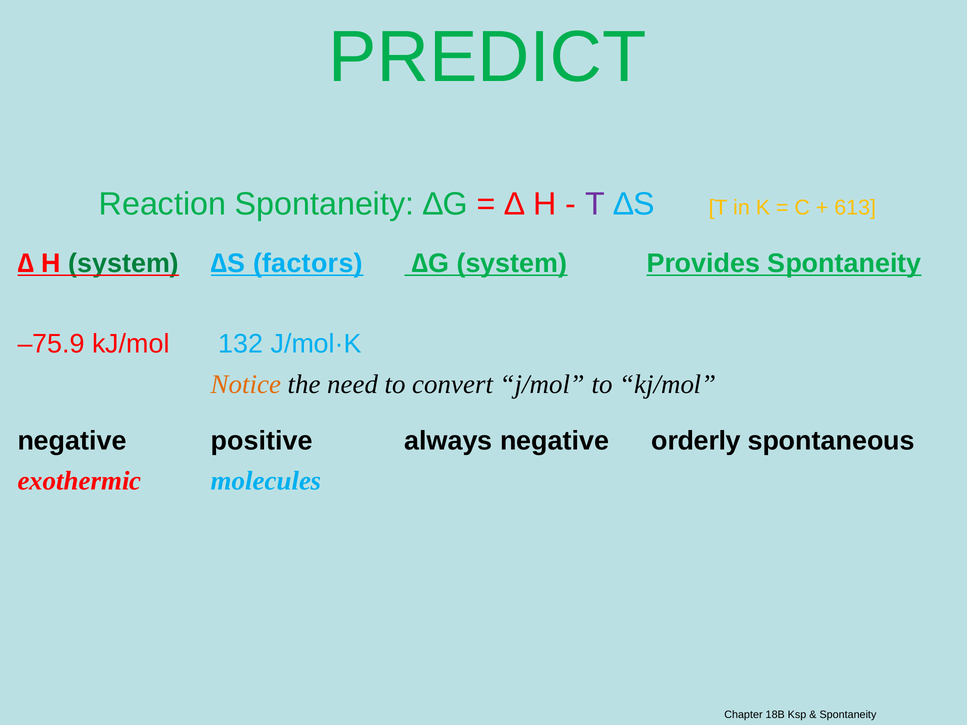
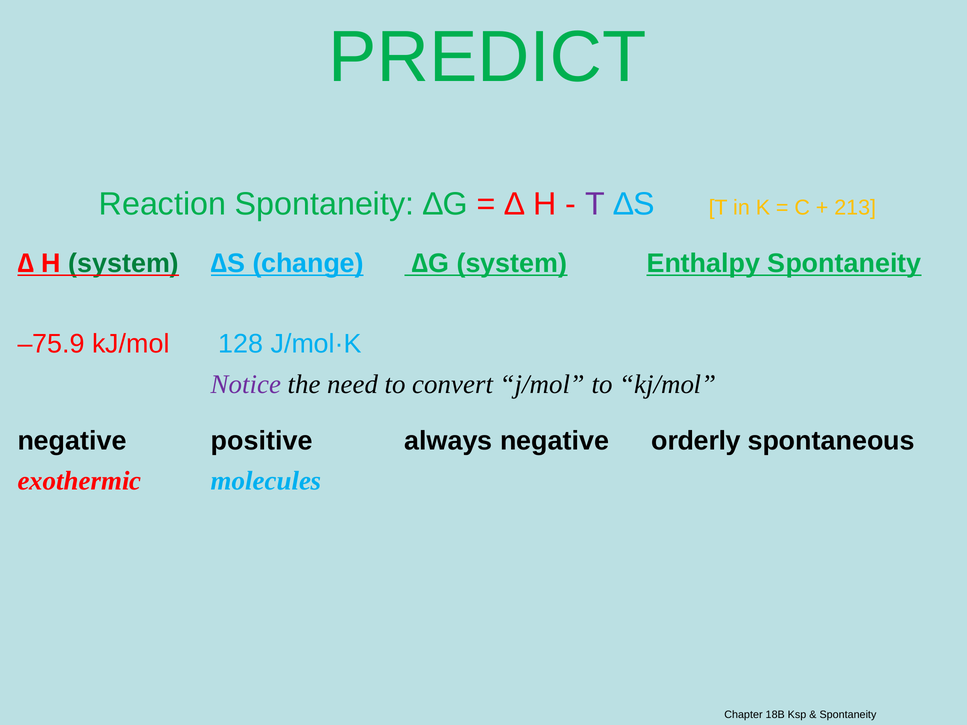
613: 613 -> 213 (855, 208)
factors: factors -> change (308, 263)
Provides: Provides -> Enthalpy (703, 263)
132: 132 -> 128 (241, 344)
Notice colour: orange -> purple (246, 384)
